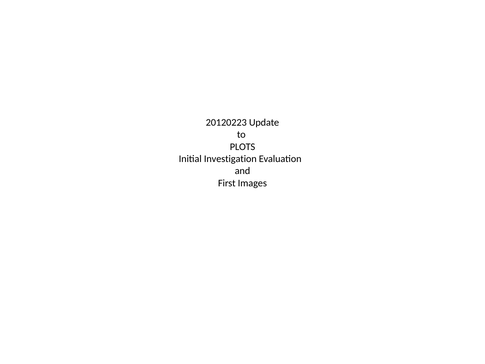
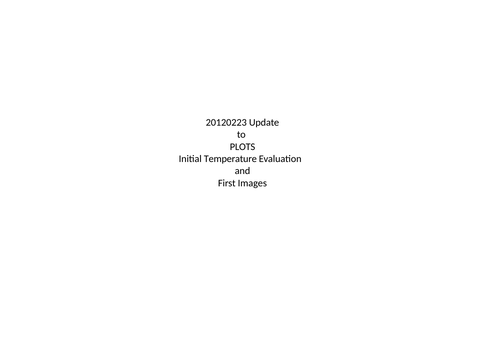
Investigation: Investigation -> Temperature (230, 159)
